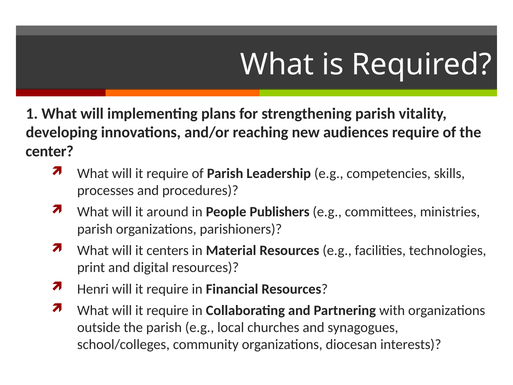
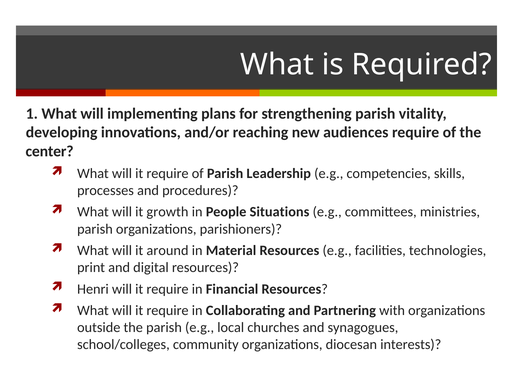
around: around -> growth (167, 212)
Publishers: Publishers -> Situations (280, 212)
centers: centers -> around (167, 250)
